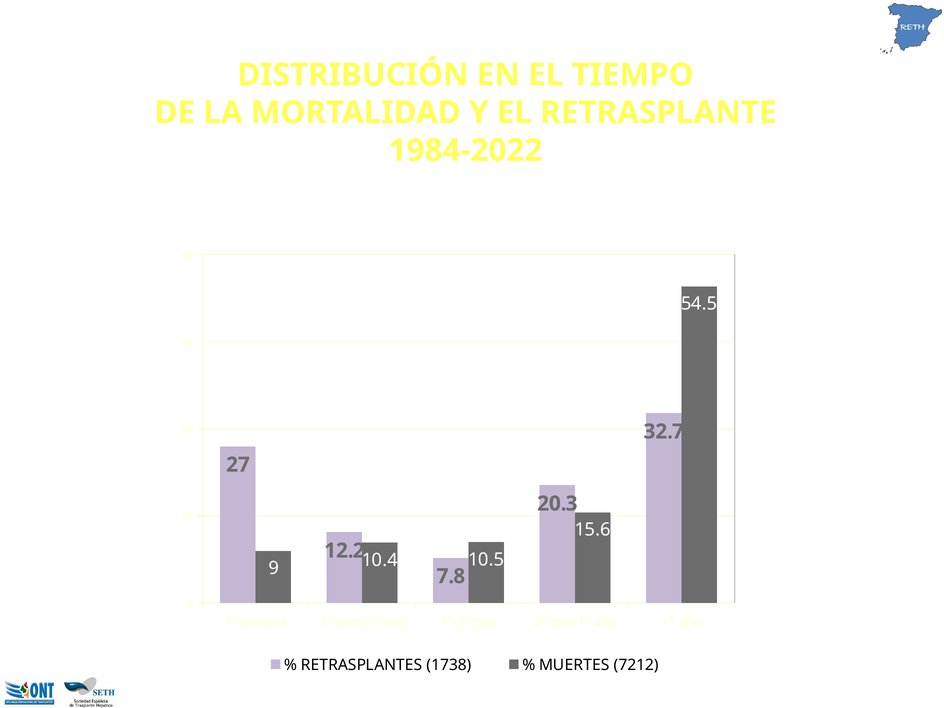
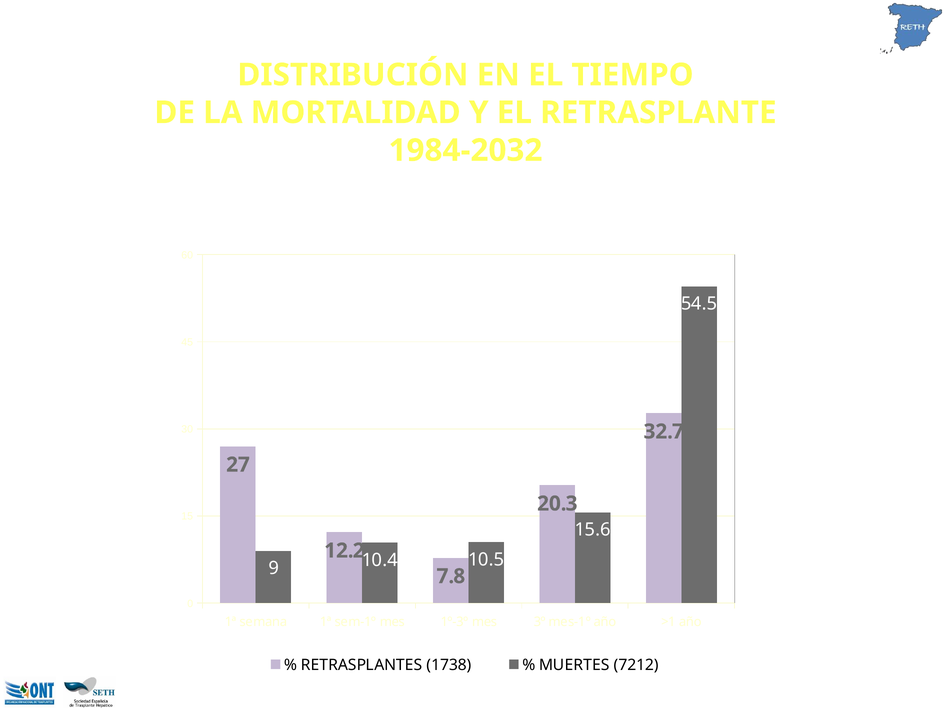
1984-2022: 1984-2022 -> 1984-2032 (465, 150)
